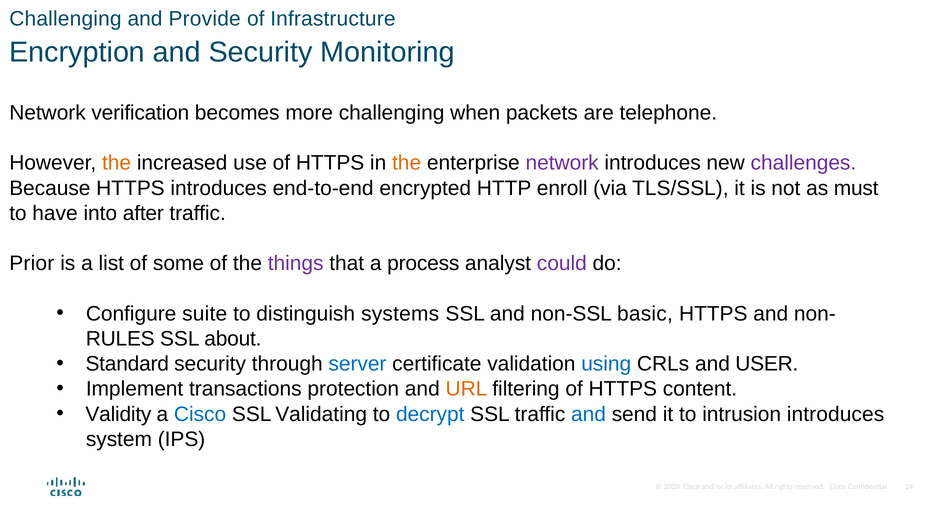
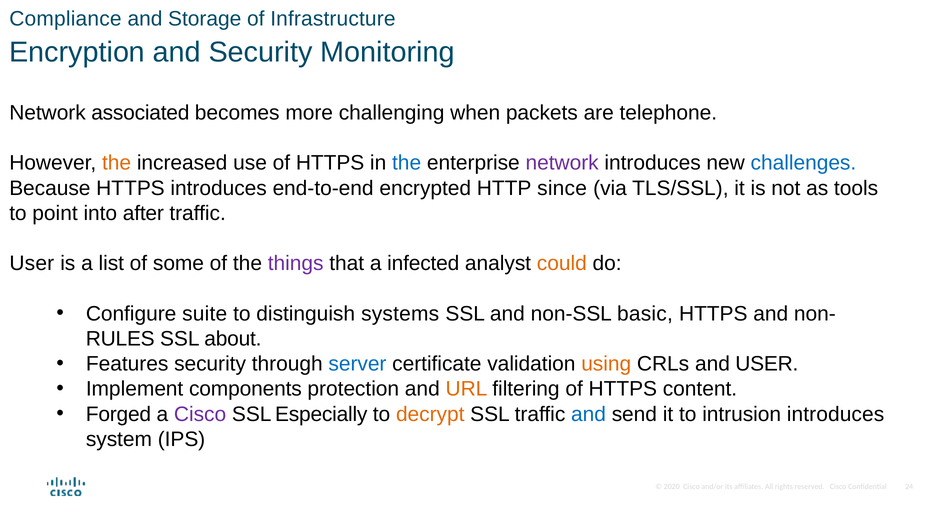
Challenging: Challenging -> Compliance (65, 19)
Provide: Provide -> Storage (205, 19)
verification: verification -> associated (140, 113)
the colour: orange -> blue (407, 163)
challenges colour: purple -> blue (803, 163)
enroll: enroll -> since (562, 188)
must: must -> tools (856, 188)
have: have -> point (55, 213)
Prior: Prior -> User (32, 264)
process: process -> infected (423, 264)
could colour: purple -> orange (562, 264)
Standard: Standard -> Features (127, 364)
using colour: blue -> orange (606, 364)
transactions: transactions -> components (245, 389)
Validity: Validity -> Forged (118, 415)
Cisco colour: blue -> purple (200, 415)
Validating: Validating -> Especially (321, 415)
decrypt colour: blue -> orange (430, 415)
